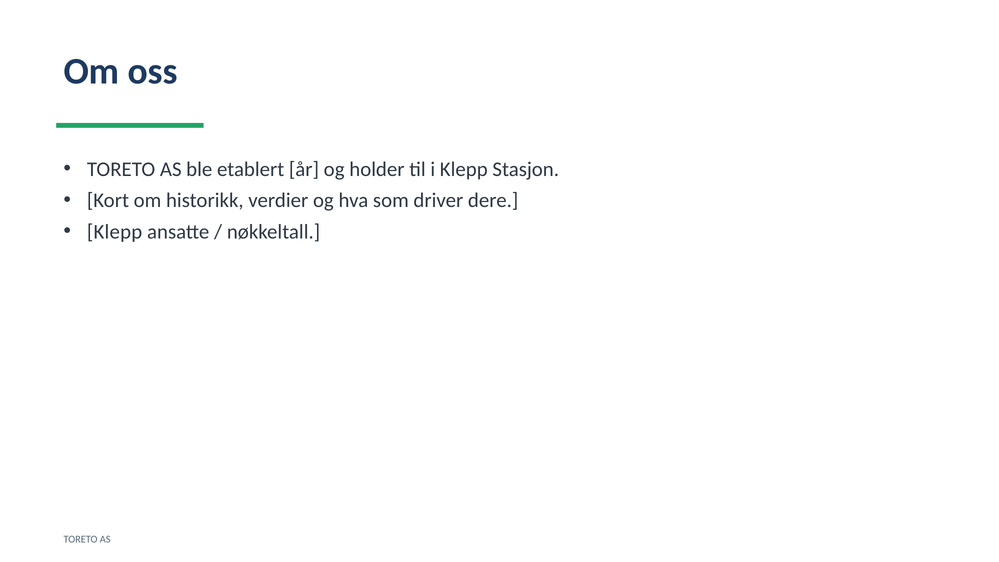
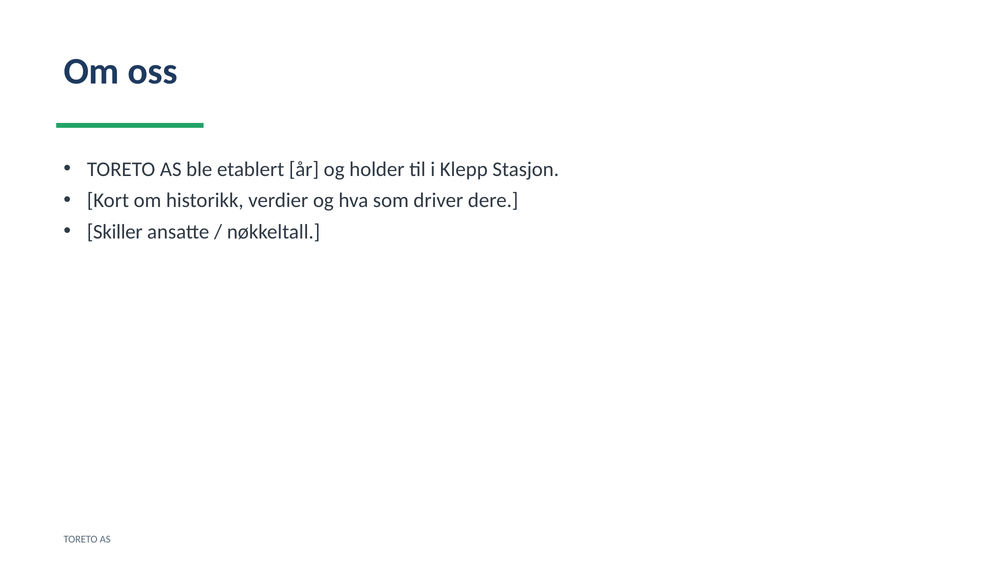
Klepp: Klepp -> Skiller (115, 232)
